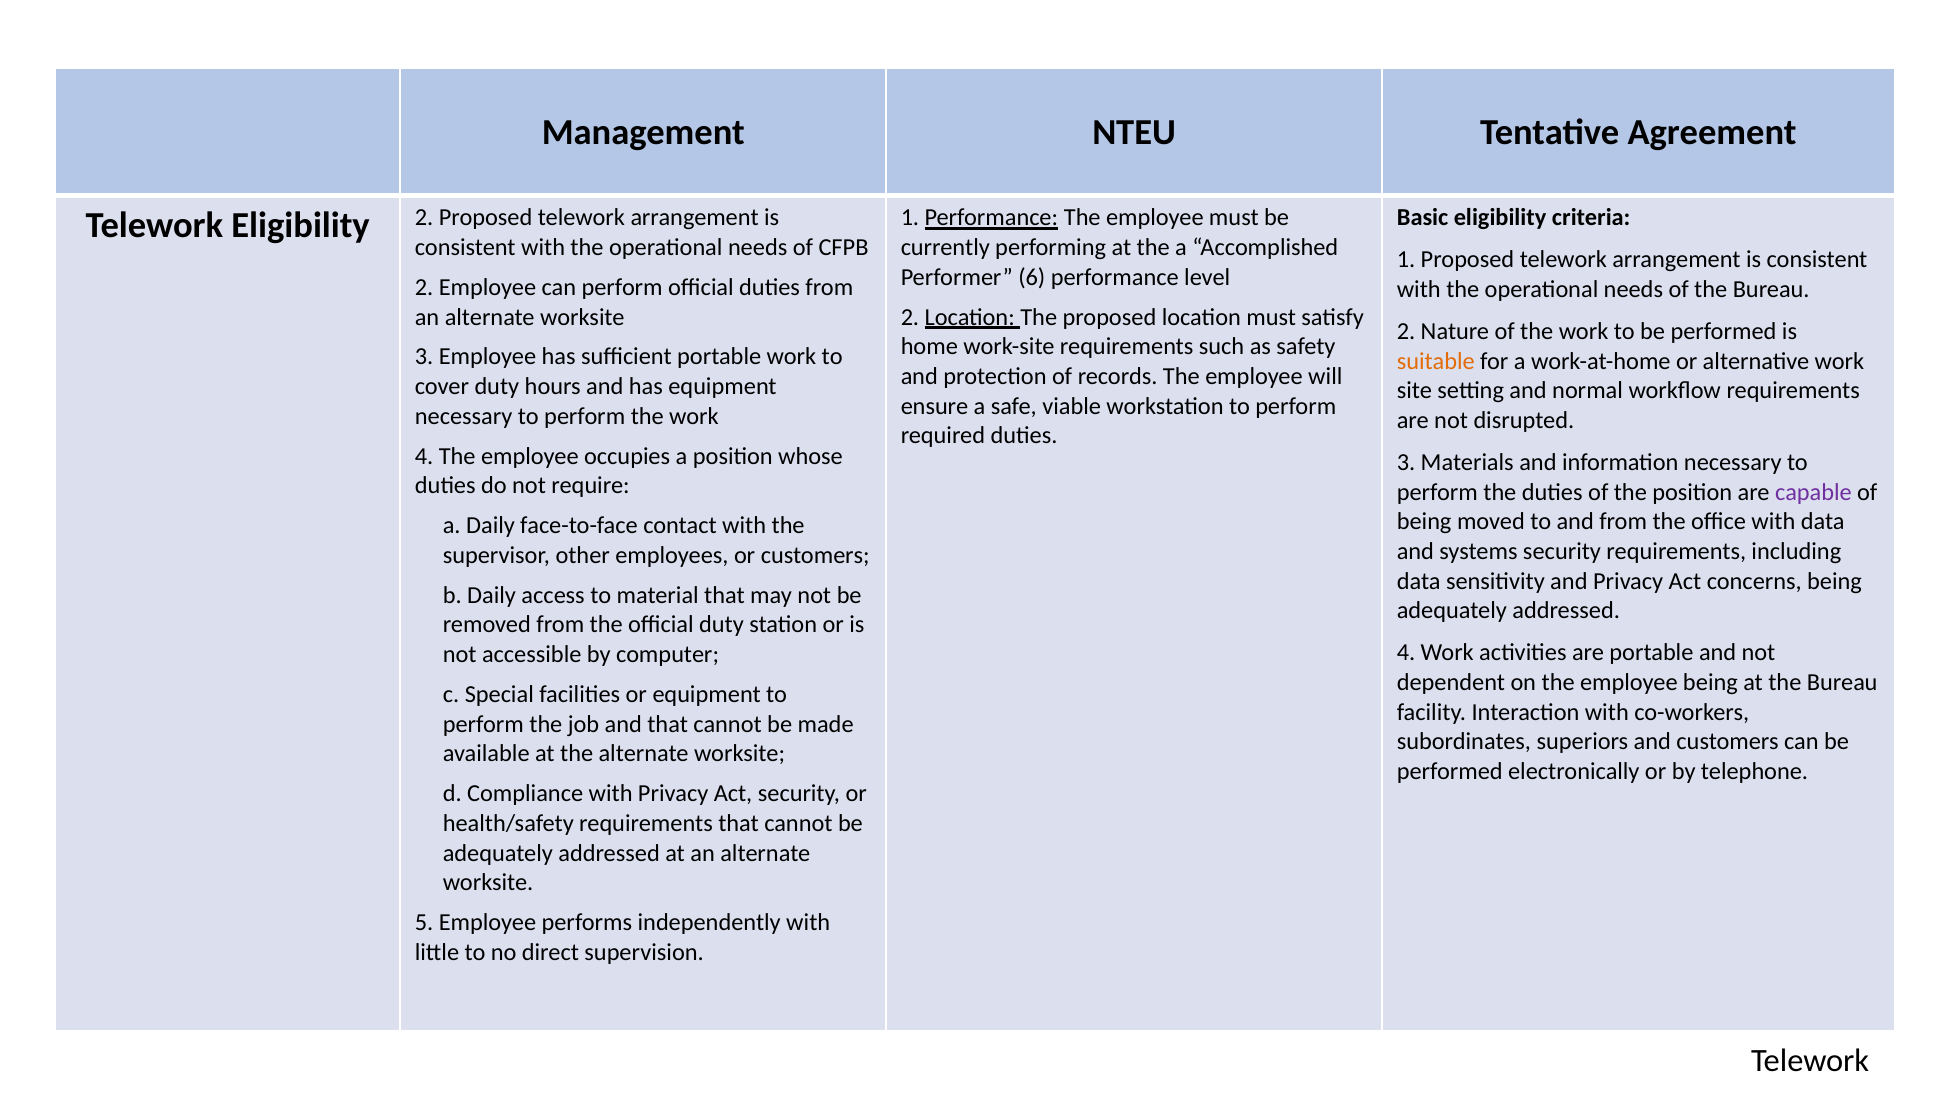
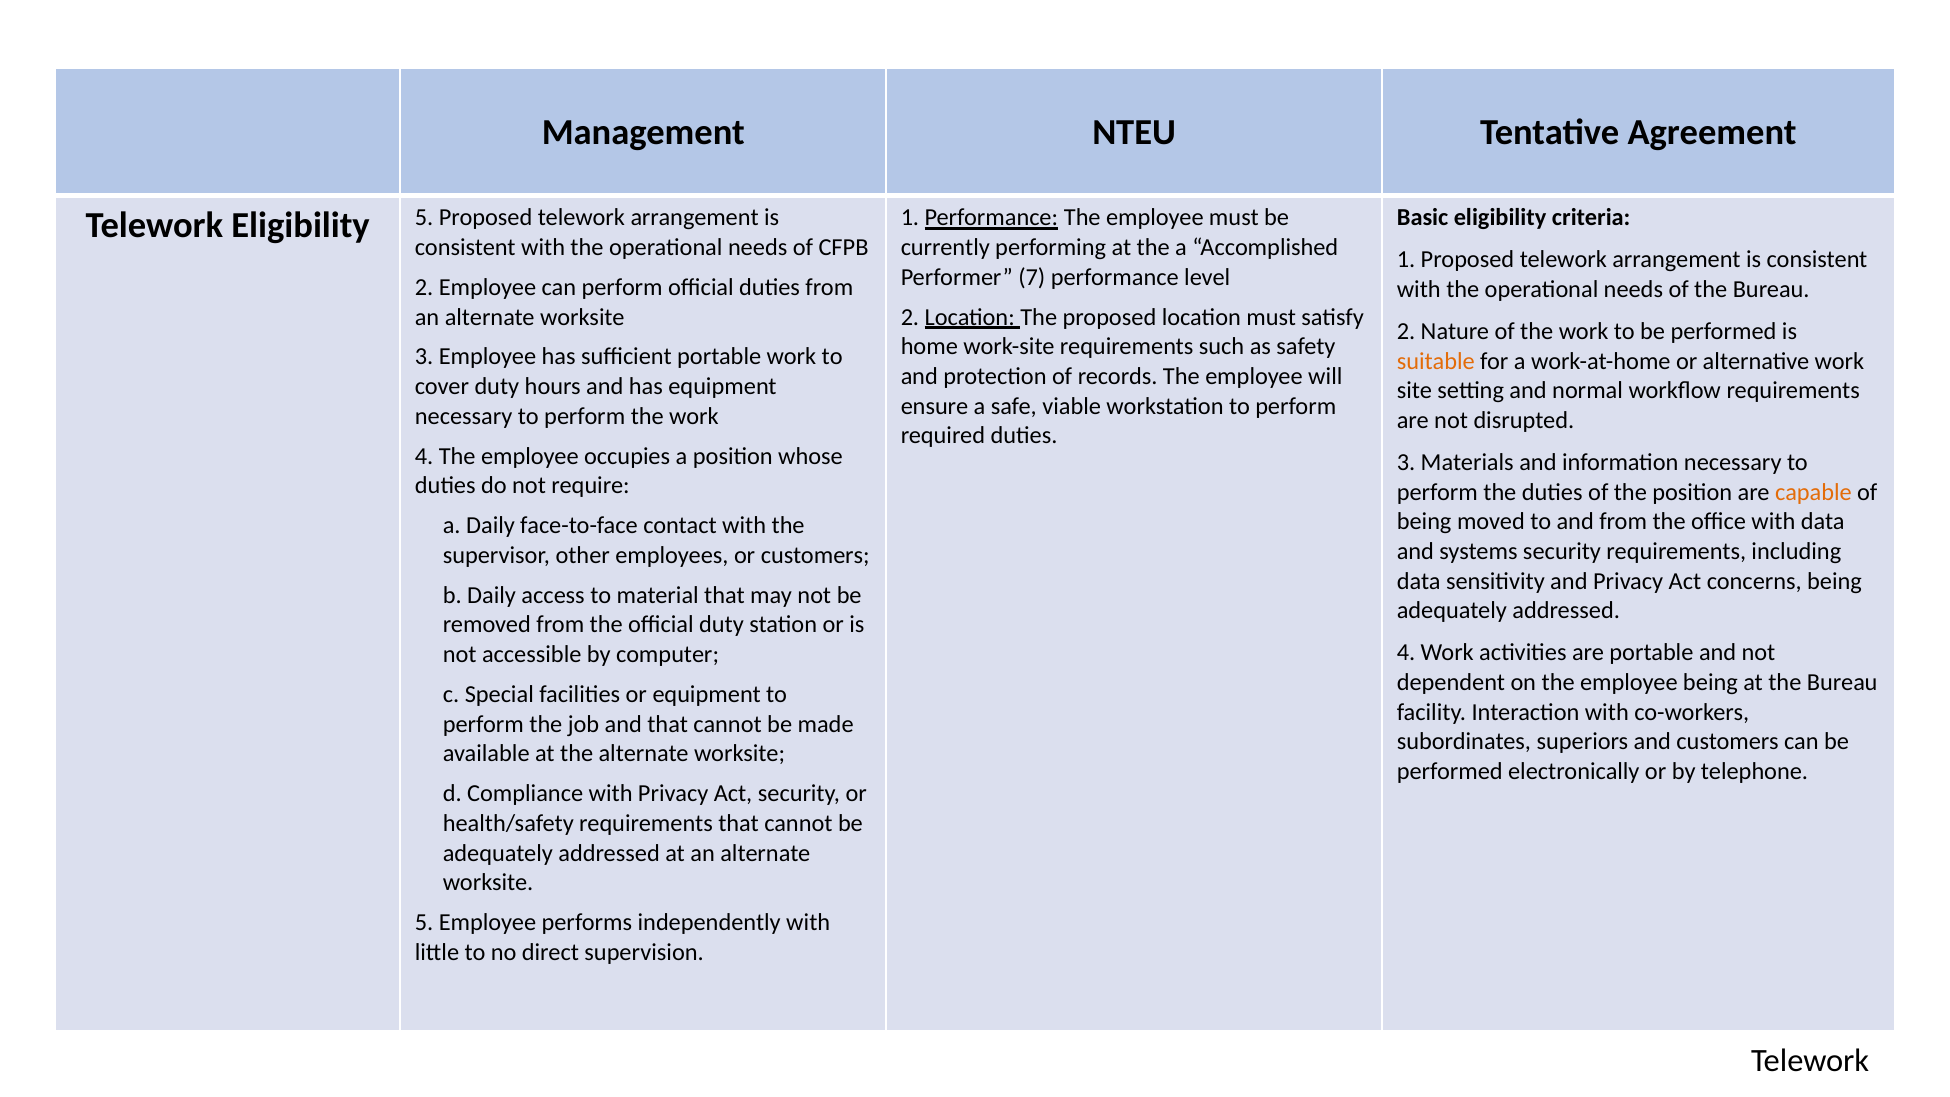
Eligibility 2: 2 -> 5 (424, 218)
6: 6 -> 7 (1032, 277)
capable colour: purple -> orange (1813, 492)
